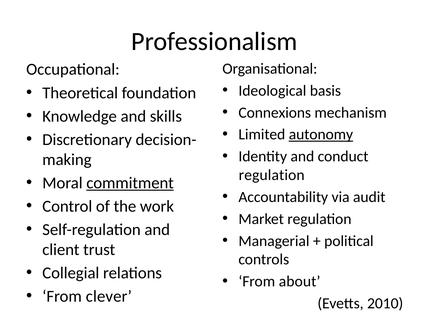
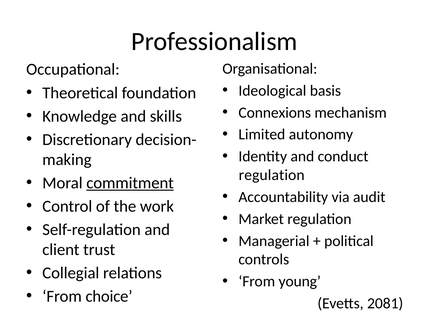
autonomy underline: present -> none (321, 134)
about: about -> young (300, 281)
clever: clever -> choice (109, 296)
2010: 2010 -> 2081 (385, 303)
